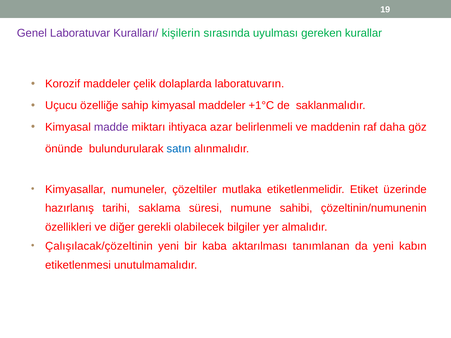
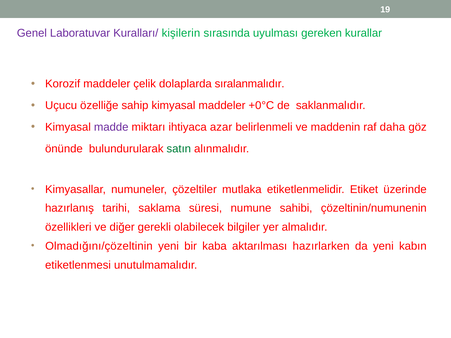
laboratuvarın: laboratuvarın -> sıralanmalıdır (250, 84)
+1°C: +1°C -> +0°C (261, 106)
satın colour: blue -> green (179, 149)
Çalışılacak/çözeltinin: Çalışılacak/çözeltinin -> Olmadığını/çözeltinin (99, 246)
tanımlanan: tanımlanan -> hazırlarken (321, 246)
